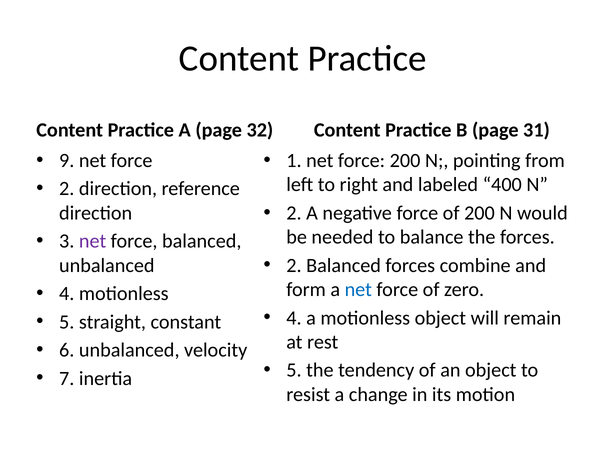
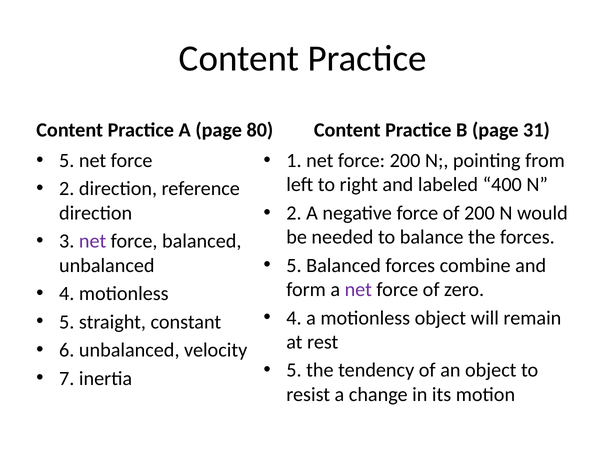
32: 32 -> 80 (260, 130)
9: 9 -> 5 (67, 161)
2: 2 -> 5 (294, 266)
net colour: blue -> purple (358, 290)
